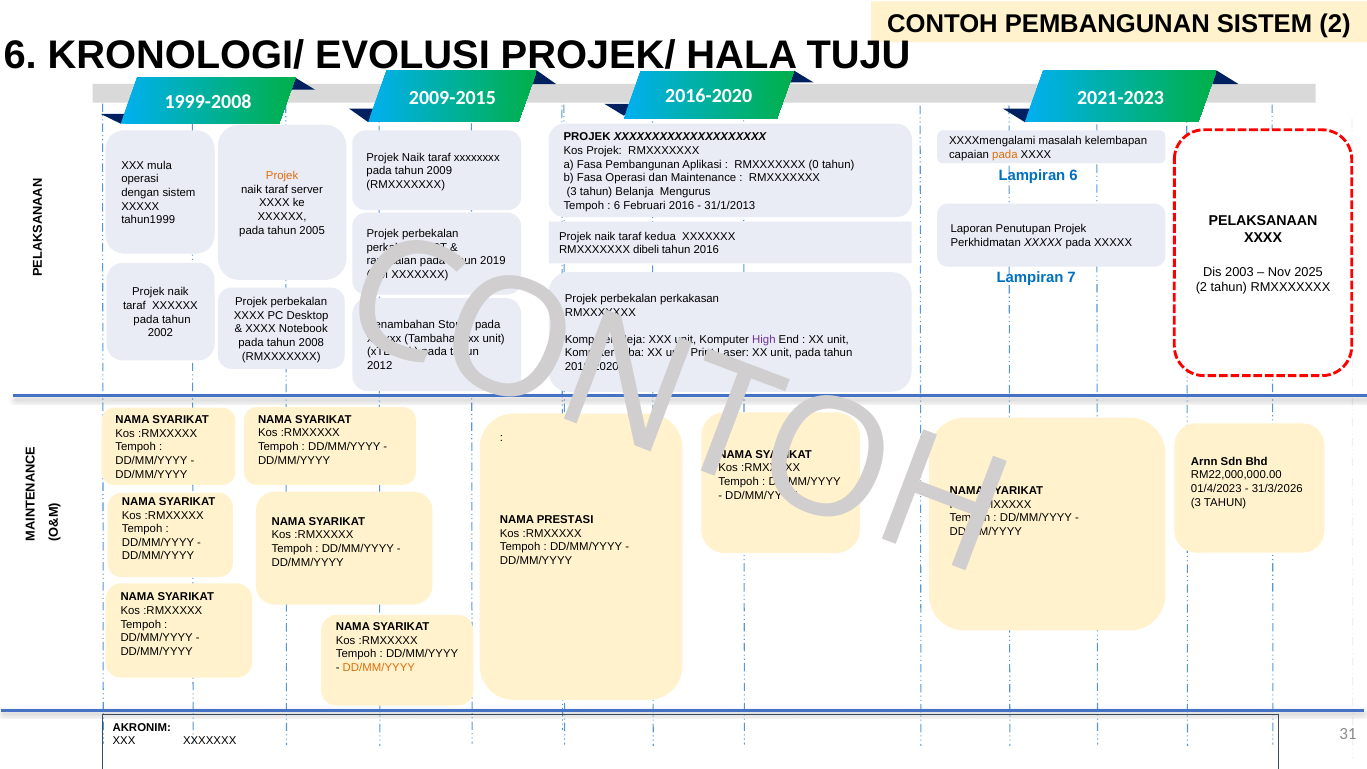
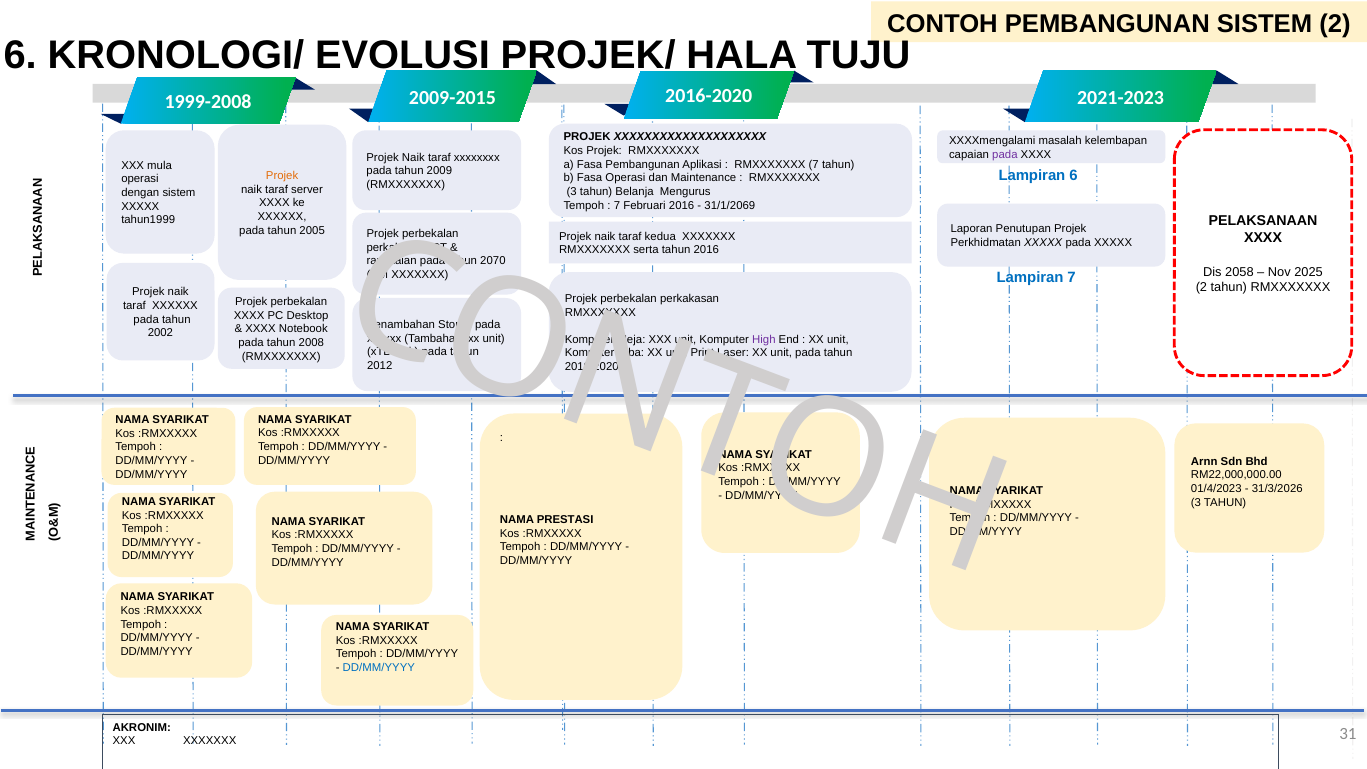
pada colour: orange -> purple (1005, 154)
RMXXXXXXX 0: 0 -> 7 (814, 164)
6: 6 -> 7 (617, 205)
31/1/2013: 31/1/2013 -> 31/1/2069 (730, 205)
dibeli: dibeli -> serta (646, 250)
2019: 2019 -> 2070 (493, 261)
2003: 2003 -> 2058 (1239, 272)
DD/MM/YYYY colour: orange -> blue (379, 668)
